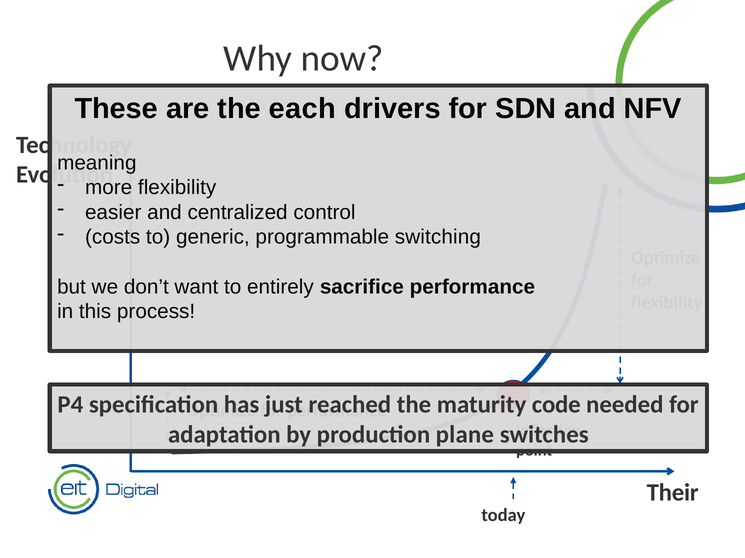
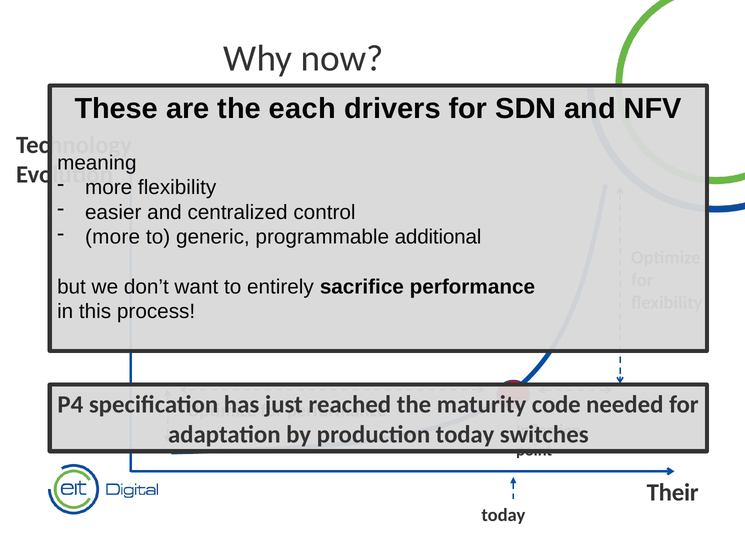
costs: costs -> more (113, 237)
switching: switching -> additional (438, 237)
production plane: plane -> today (465, 435)
